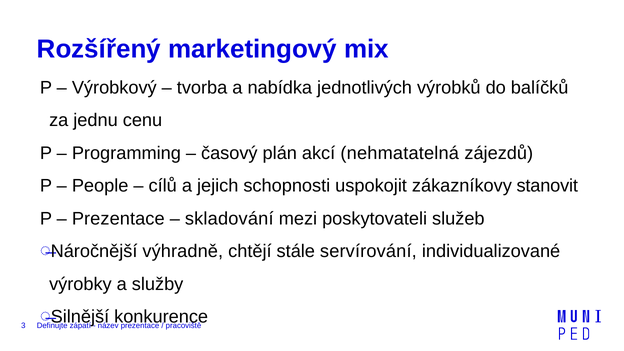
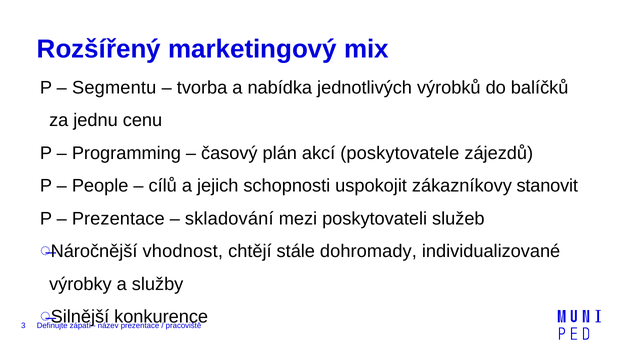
Výrobkový: Výrobkový -> Segmentu (114, 87)
nehmatatelná: nehmatatelná -> poskytovatele (400, 153)
výhradně: výhradně -> vhodnost (183, 251)
servírování: servírování -> dohromady (368, 251)
